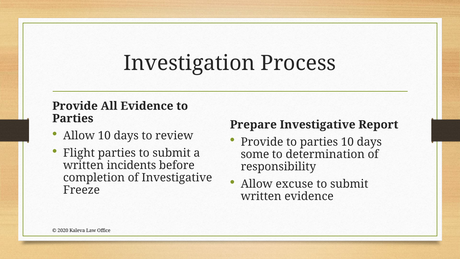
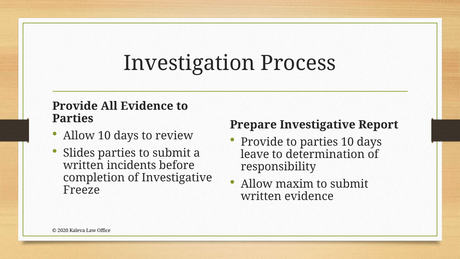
Flight: Flight -> Slides (79, 153)
some: some -> leave (255, 154)
excuse: excuse -> maxim (295, 184)
